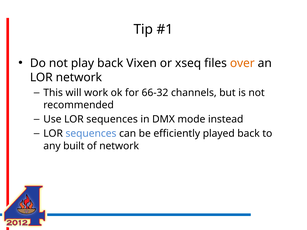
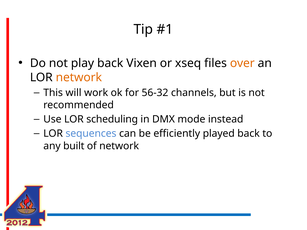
network colour: black -> orange (79, 78)
66-32: 66-32 -> 56-32 (155, 93)
Use LOR sequences: sequences -> scheduling (112, 119)
